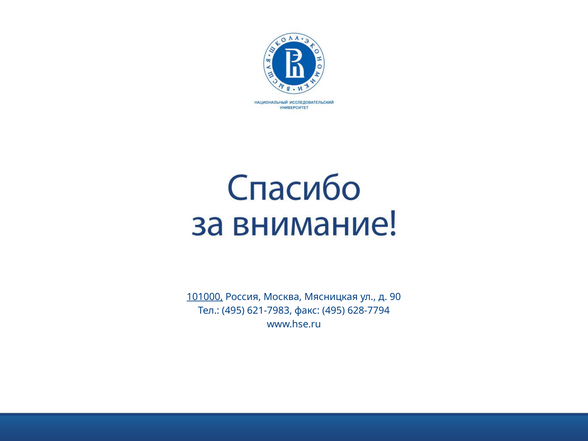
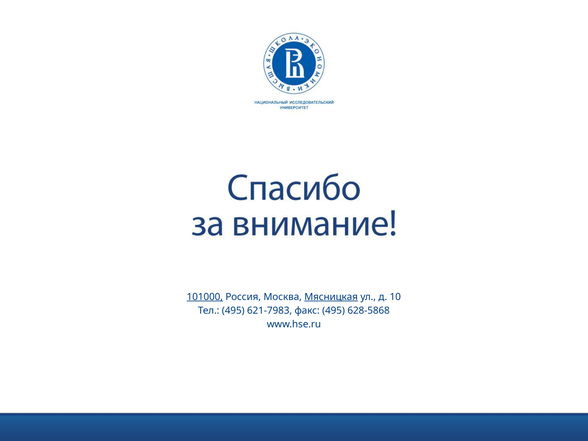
Мясницкая underline: none -> present (331, 297)
90: 90 -> 10 (395, 297)
628-7794: 628-7794 -> 628-5868 (369, 311)
